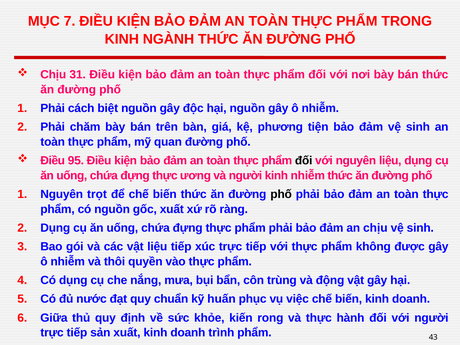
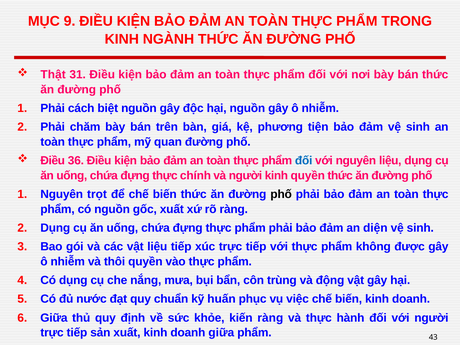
7: 7 -> 9 (70, 21)
Chịu: Chịu -> Thật (53, 75)
95: 95 -> 36 (76, 161)
đối colour: black -> blue (304, 161)
ương: ương -> chính (195, 175)
kinh nhiễm: nhiễm -> quyền (308, 175)
an chịu: chịu -> diện (375, 228)
kiến rong: rong -> ràng (270, 318)
doanh trình: trình -> giữa (221, 333)
